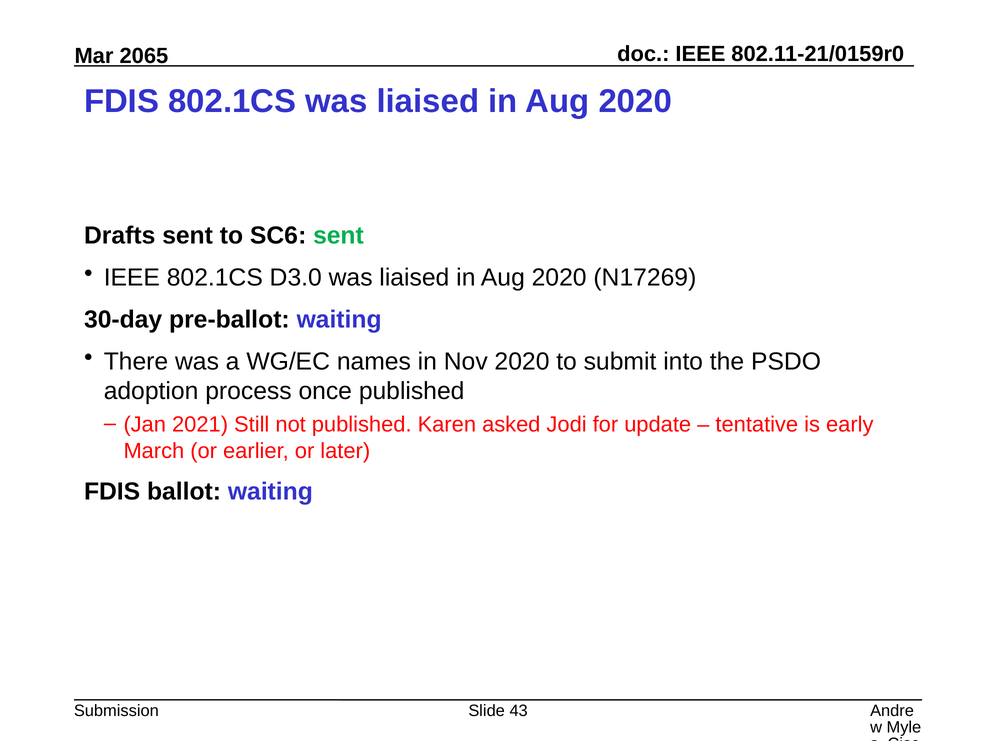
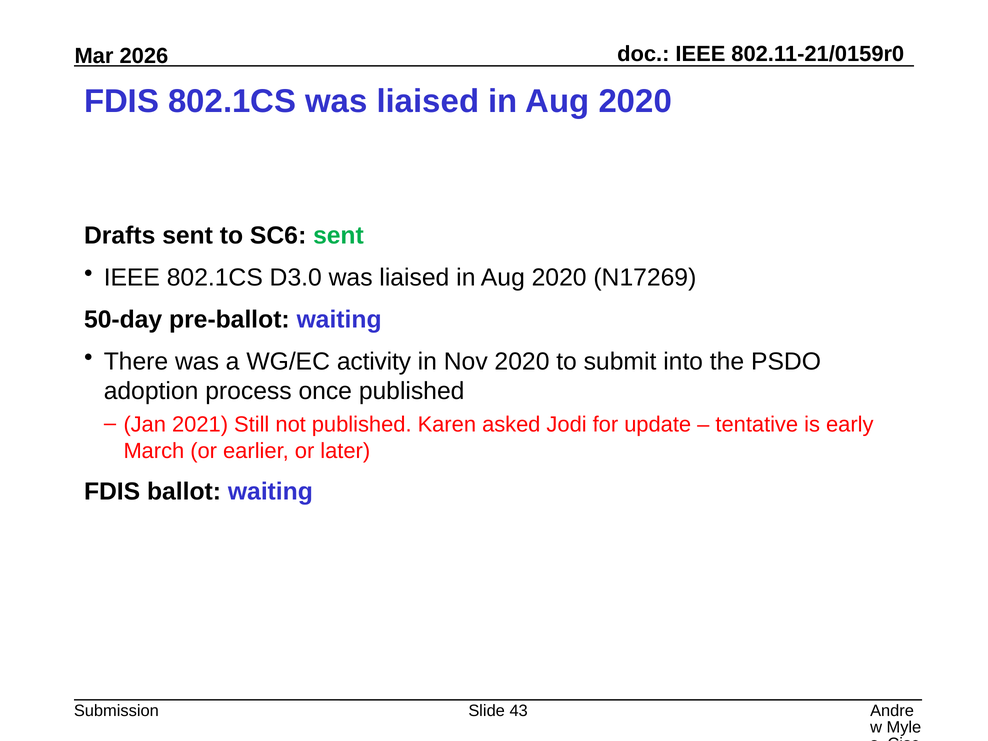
2065: 2065 -> 2026 (144, 56)
30-day: 30-day -> 50-day (123, 320)
names: names -> activity (374, 362)
